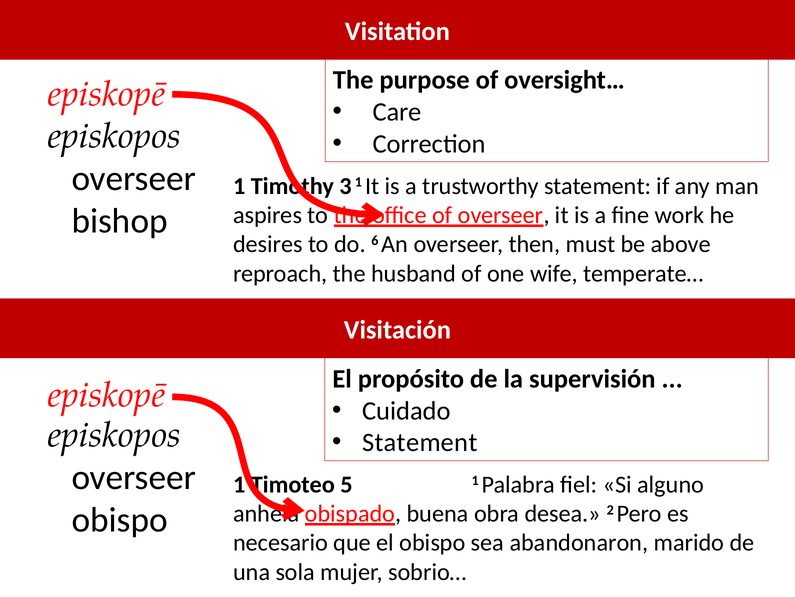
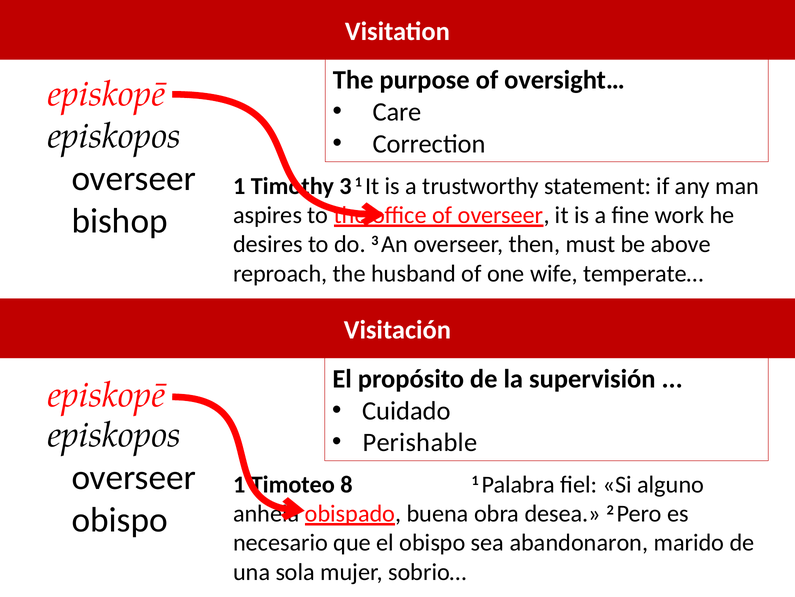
do 6: 6 -> 3 (375, 240)
Statement: Statement -> Perishable (420, 442)
5: 5 -> 8 (346, 484)
